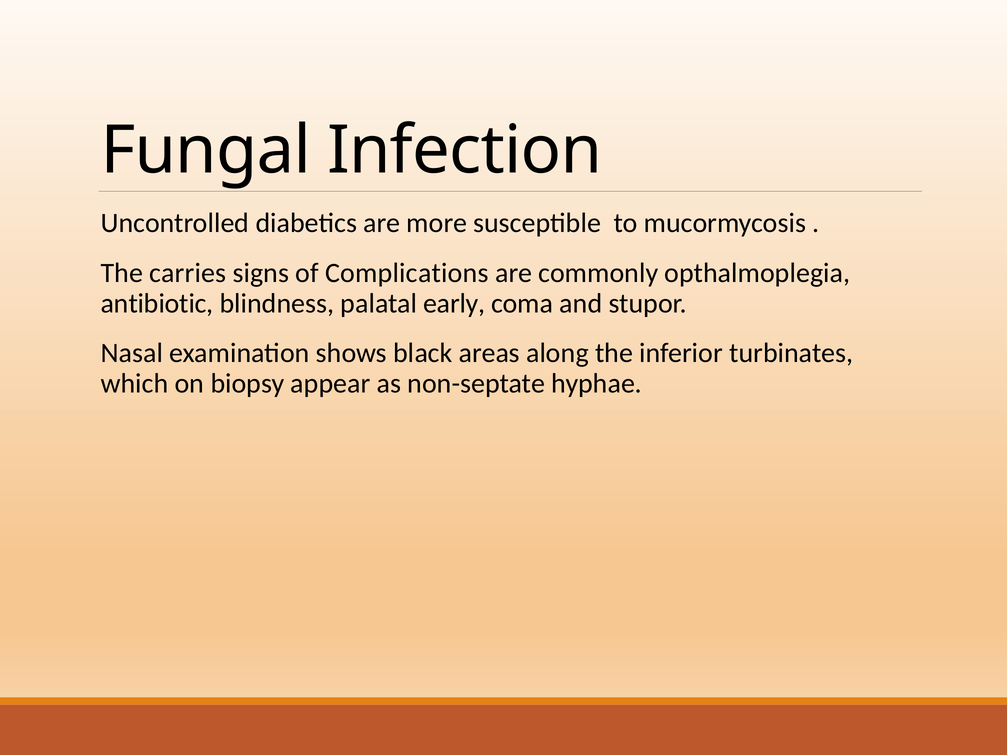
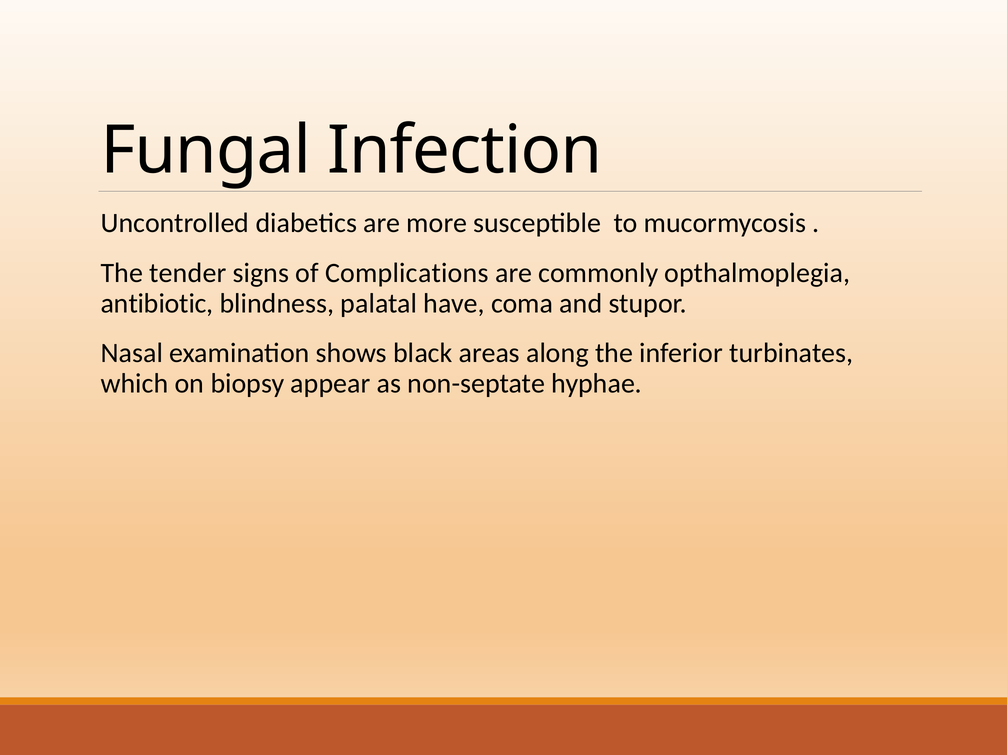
carries: carries -> tender (188, 273)
early: early -> have (454, 303)
